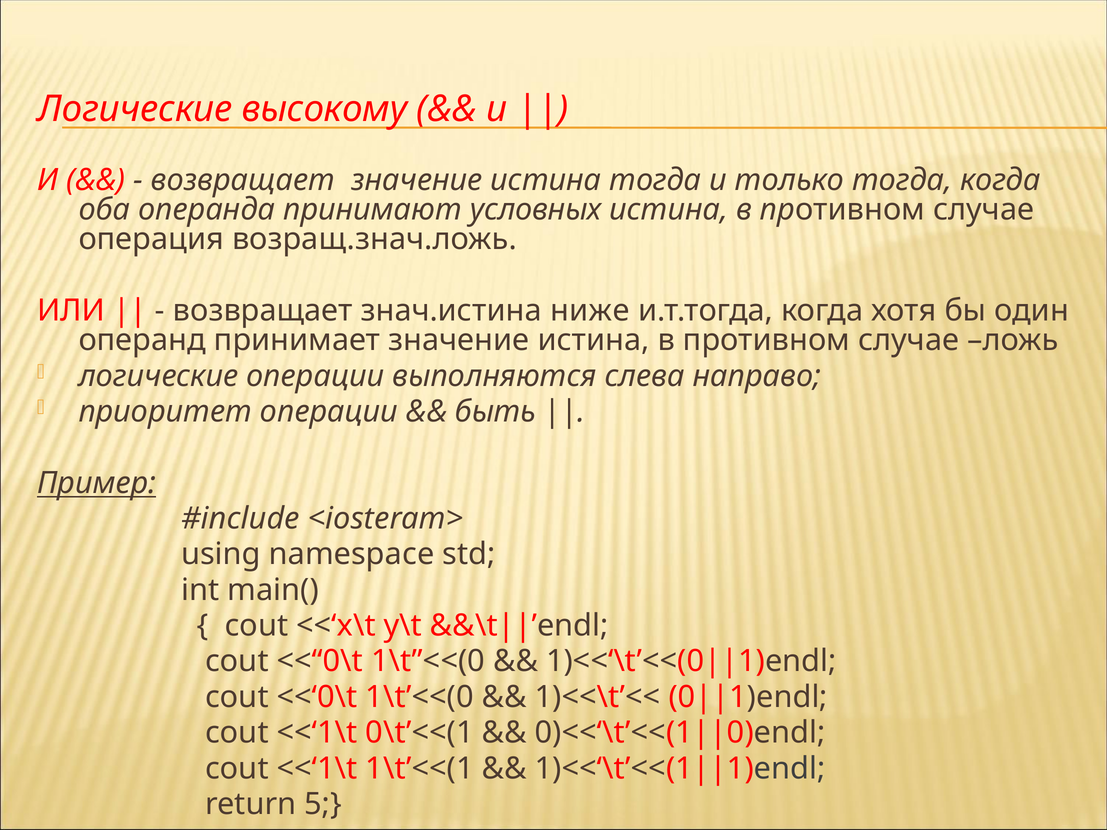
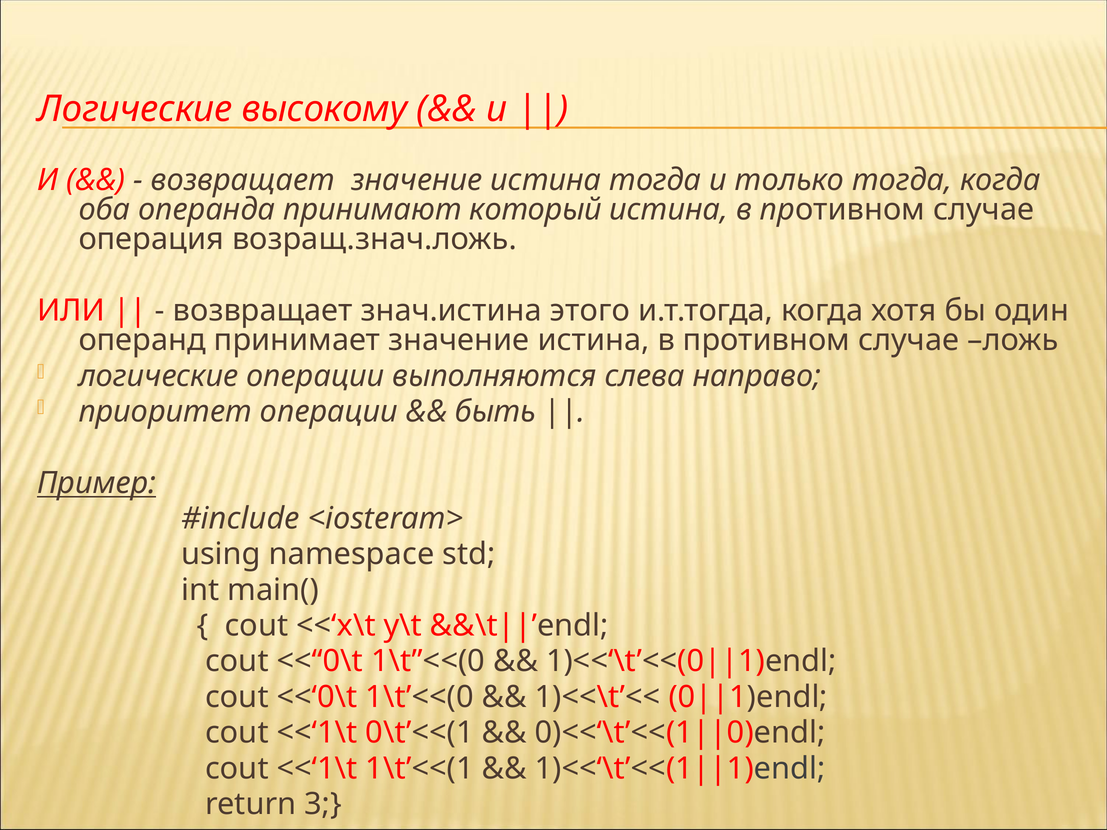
условных: условных -> который (536, 210)
ниже: ниже -> этого (590, 311)
5: 5 -> 3 (323, 804)
